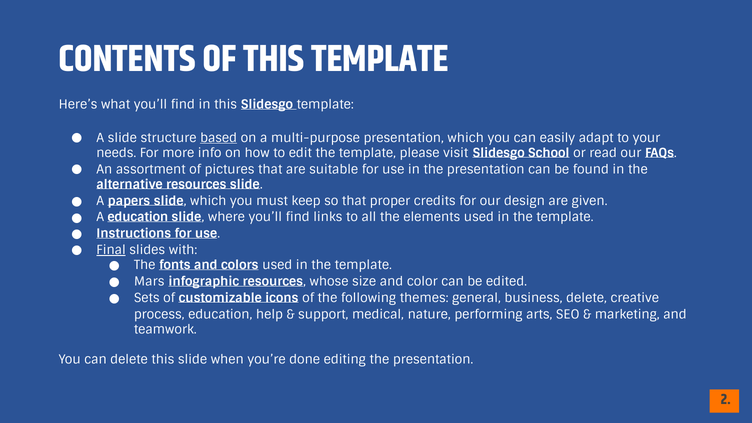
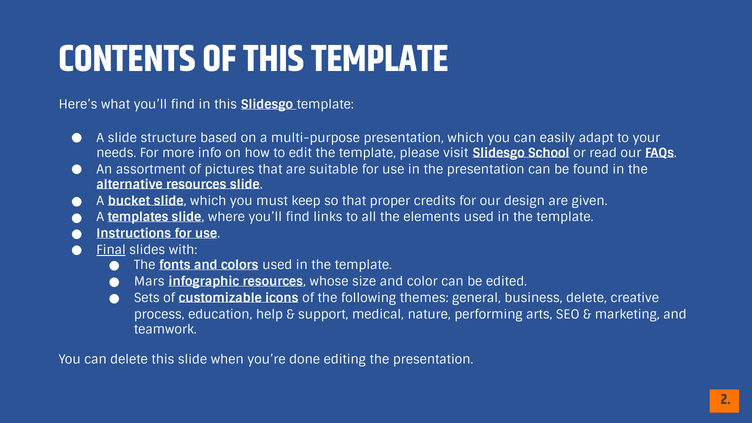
based underline: present -> none (219, 138)
papers: papers -> bucket (129, 201)
A education: education -> templates (138, 217)
